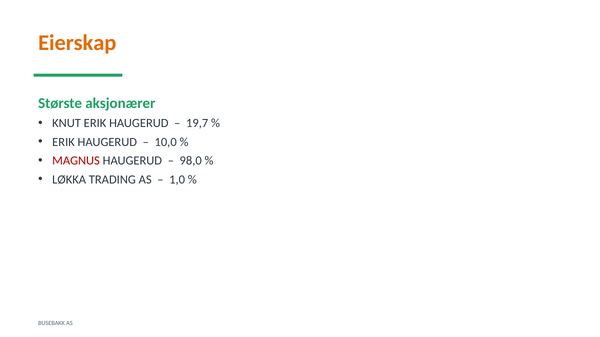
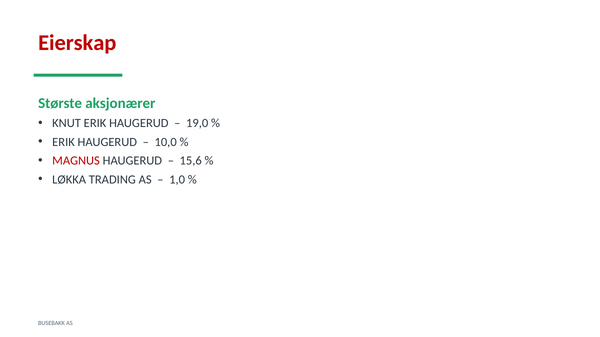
Eierskap colour: orange -> red (77, 43)
19,7: 19,7 -> 19,0 (197, 123)
98,0: 98,0 -> 15,6 (191, 161)
